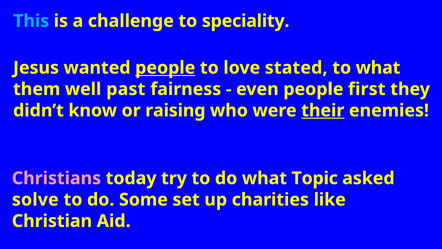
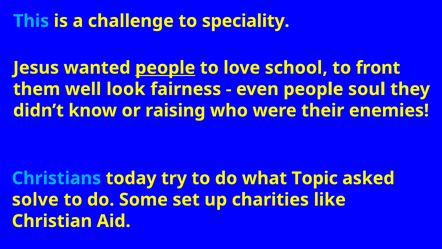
stated: stated -> school (296, 68)
to what: what -> front (378, 68)
past: past -> look (126, 89)
first: first -> soul (367, 89)
their underline: present -> none (323, 110)
Christians colour: pink -> light blue (56, 178)
